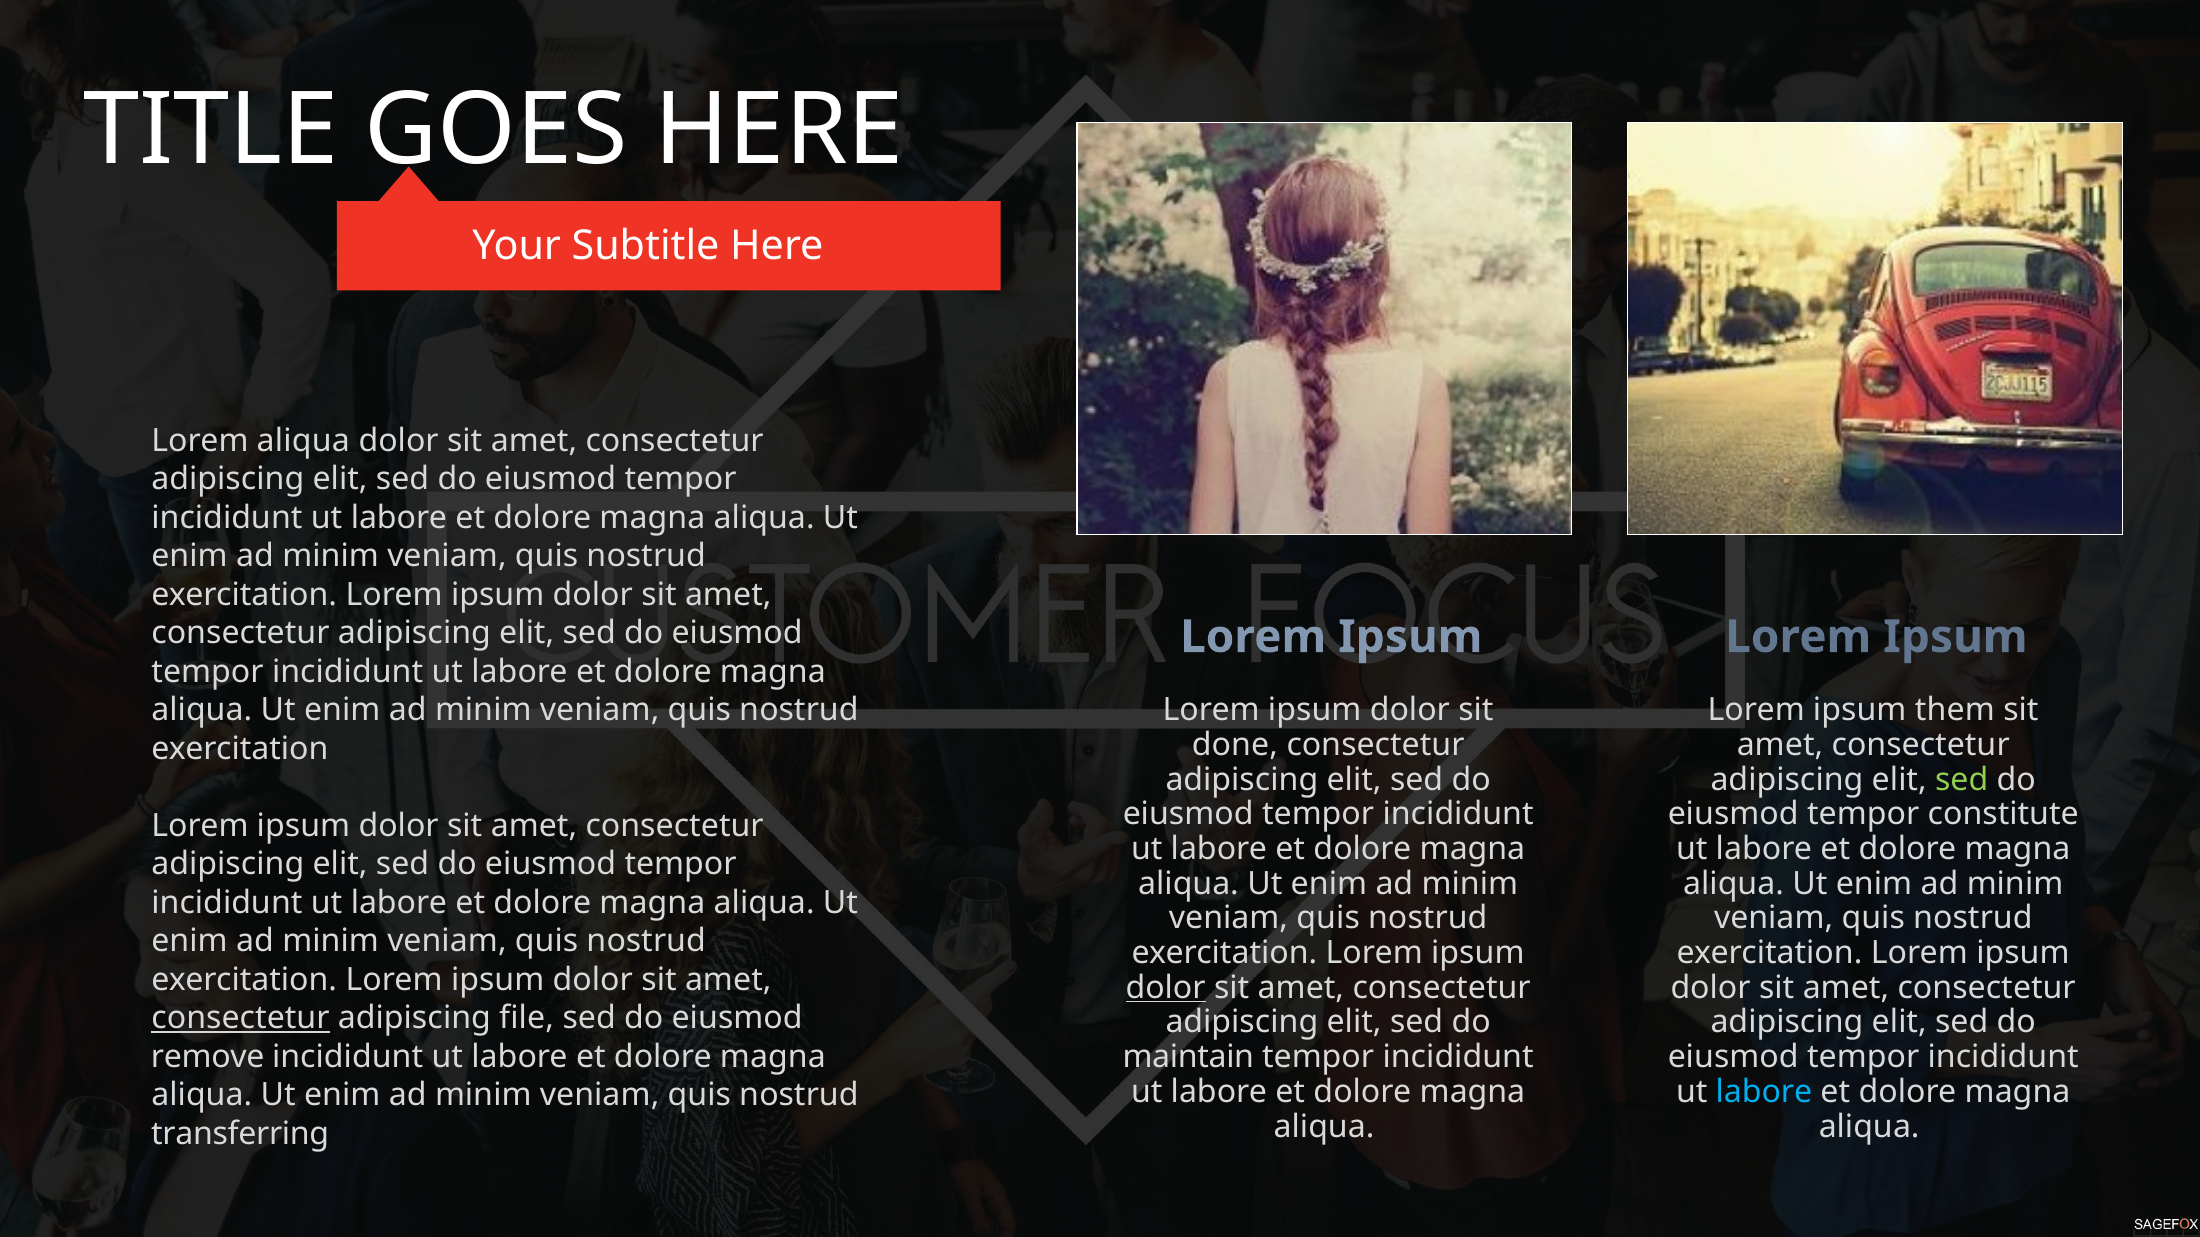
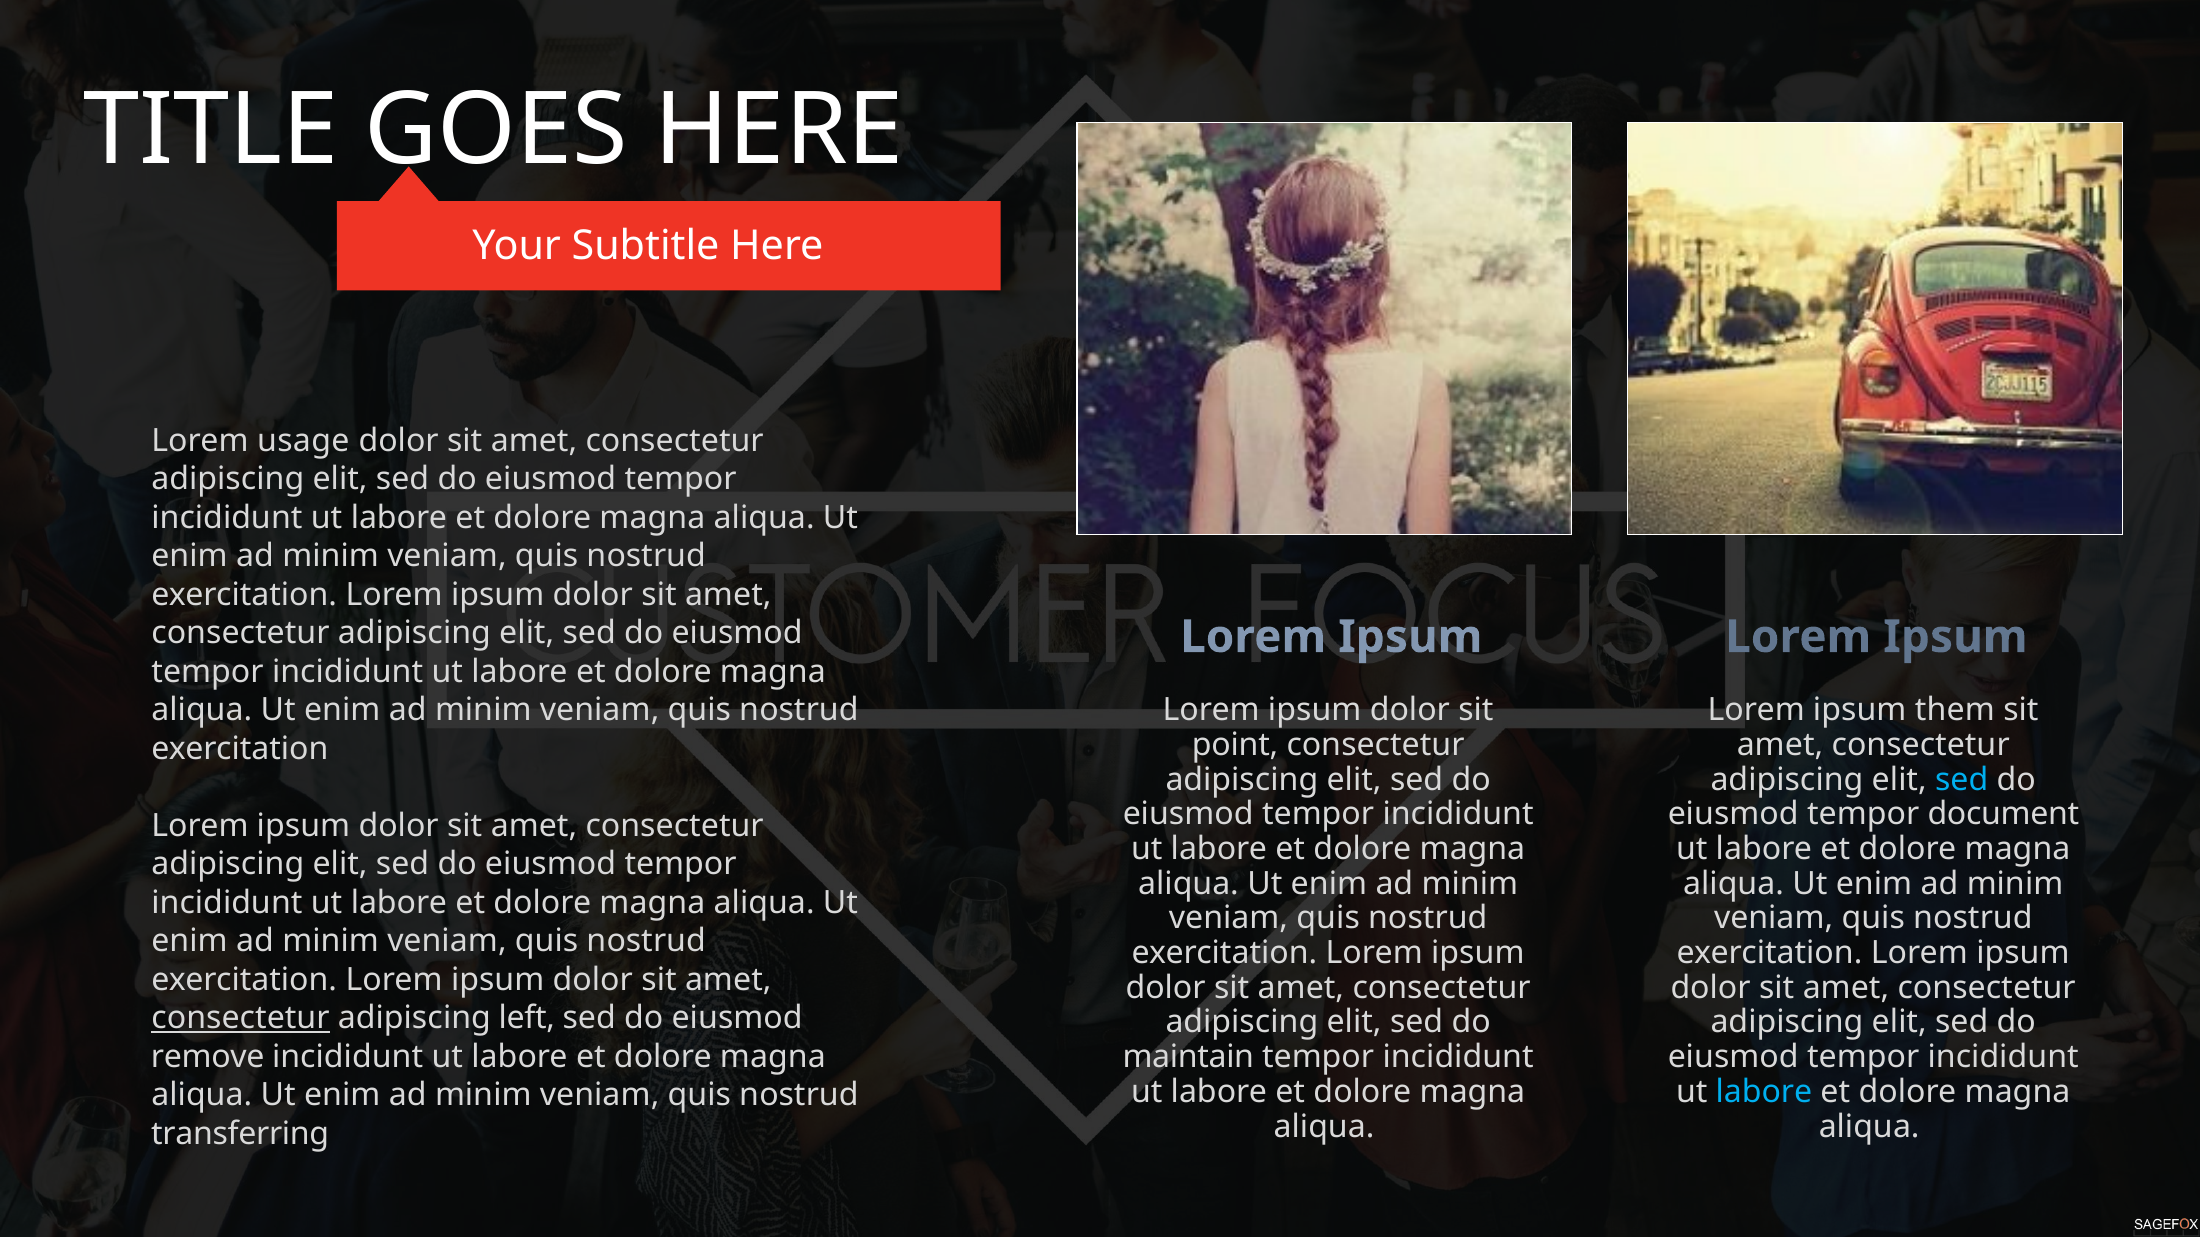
Lorem aliqua: aliqua -> usage (303, 441)
done: done -> point (1235, 745)
sed colour: light green -> light blue (1962, 780)
constitute: constitute -> document (2003, 815)
dolor underline: present -> none (1166, 988)
file: file -> left (527, 1019)
